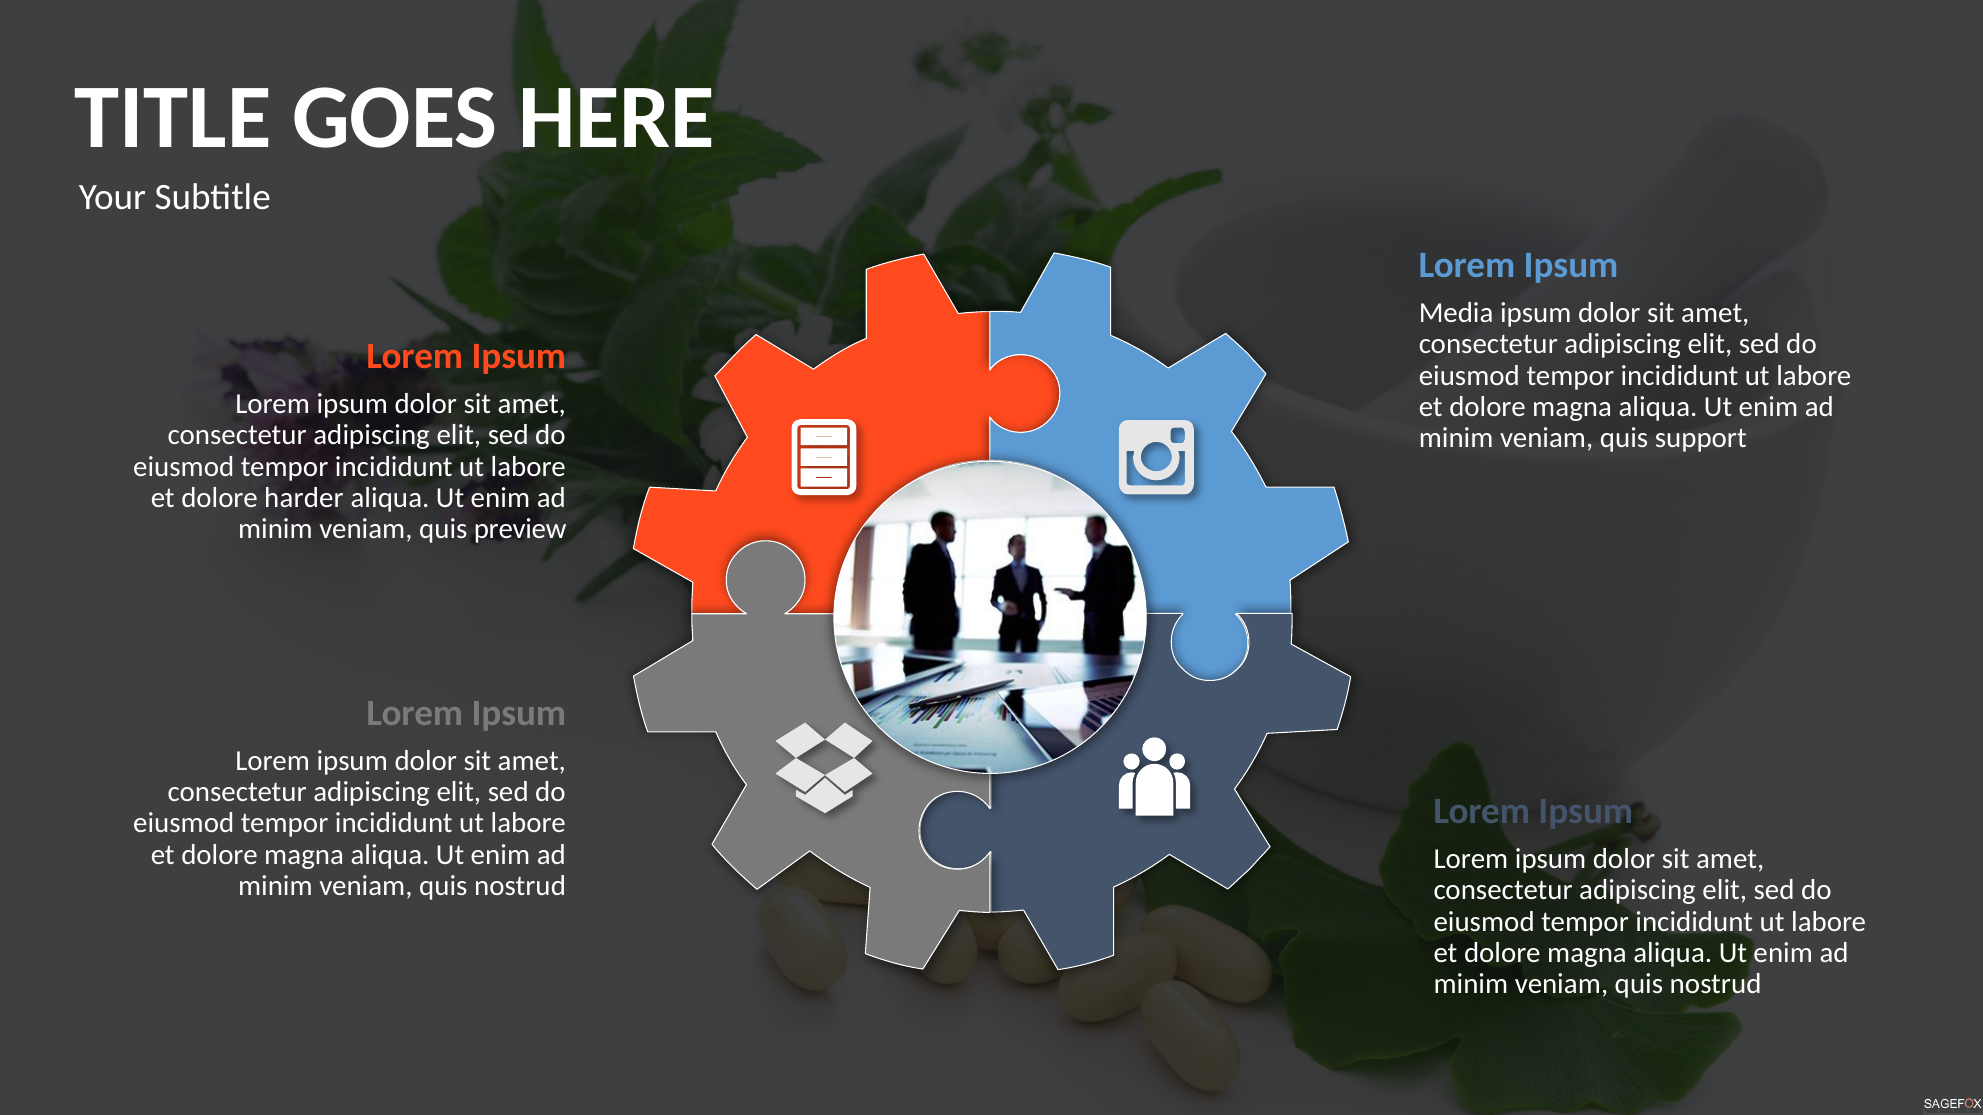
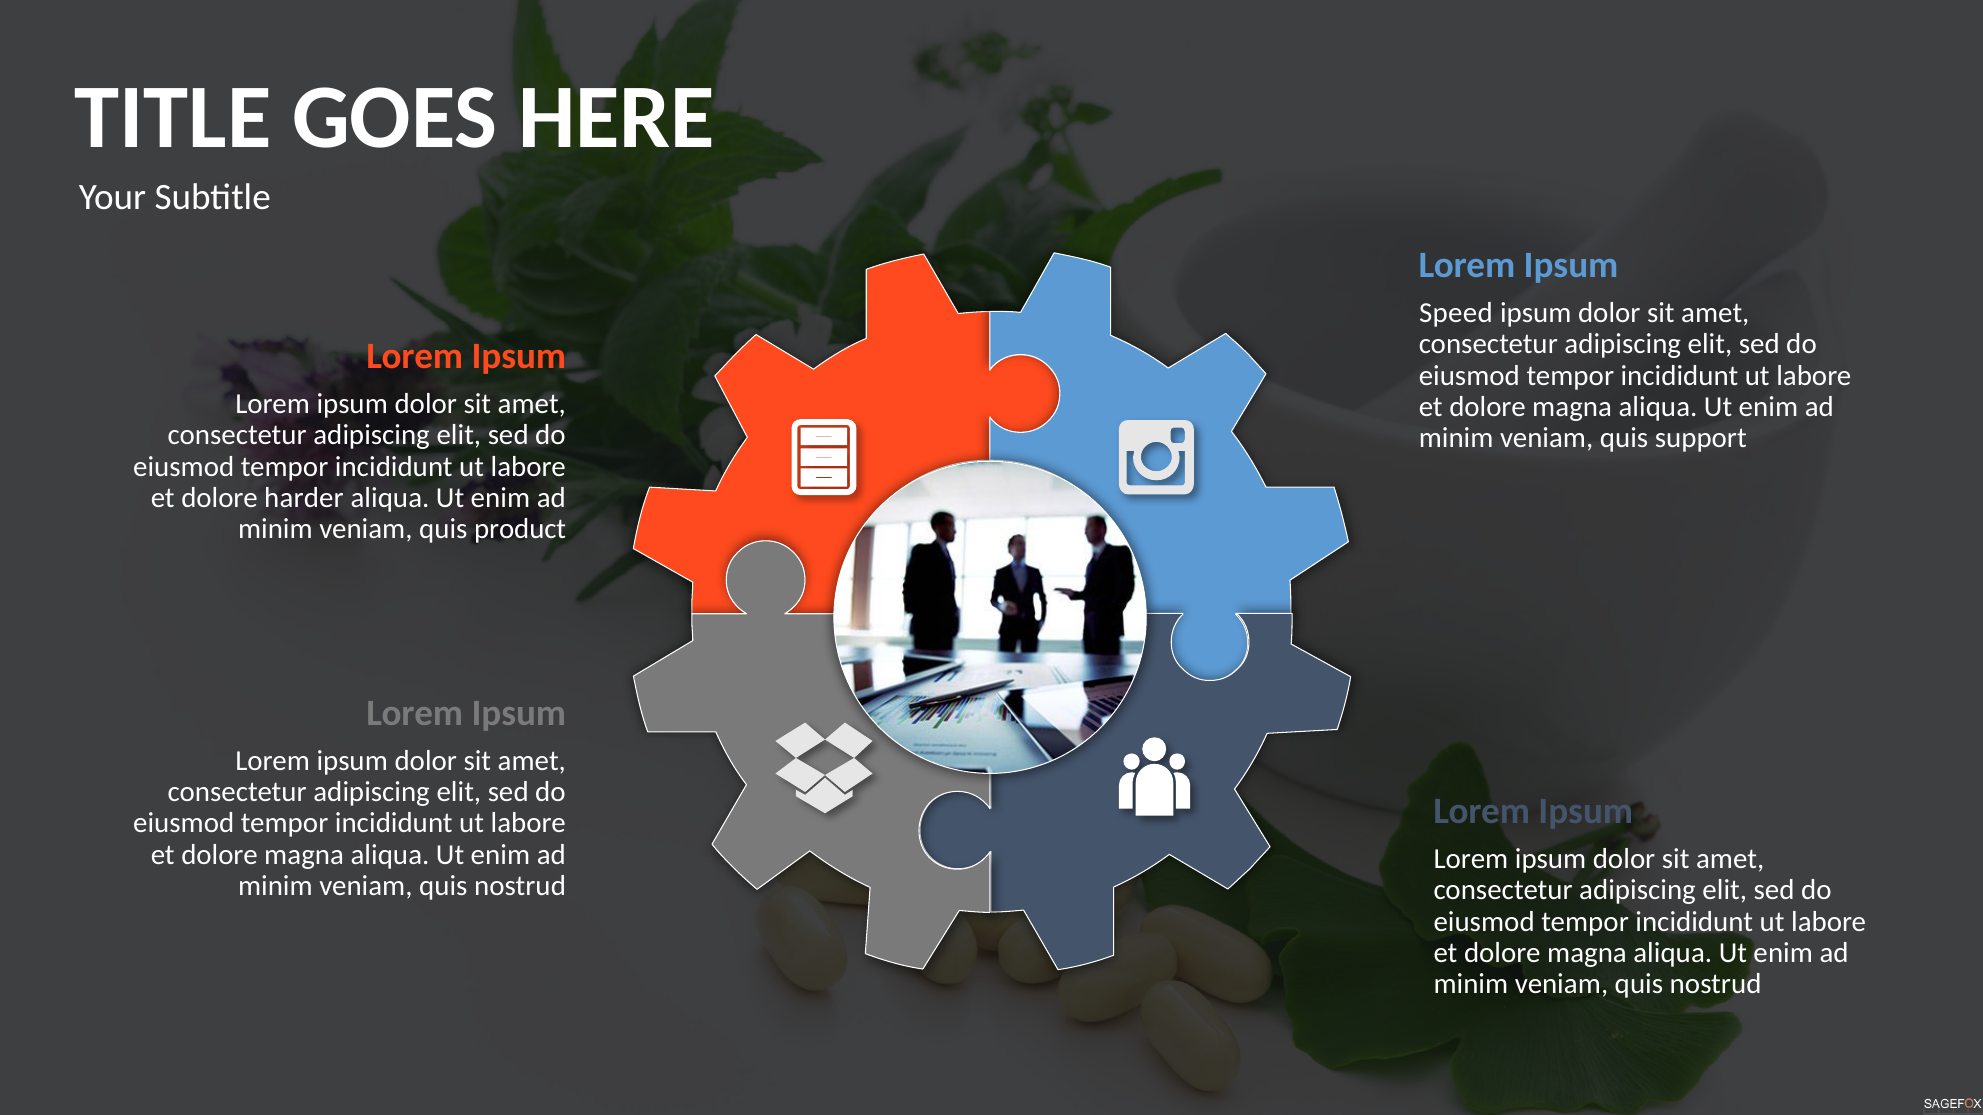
Media: Media -> Speed (1456, 313)
preview: preview -> product (520, 529)
